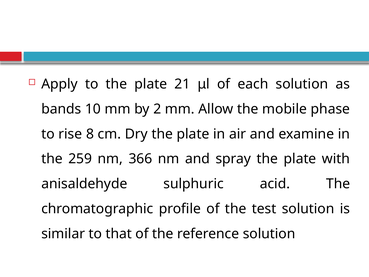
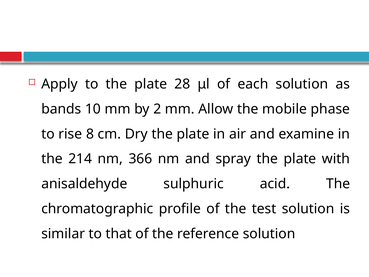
21: 21 -> 28 (182, 84)
259: 259 -> 214 (80, 159)
